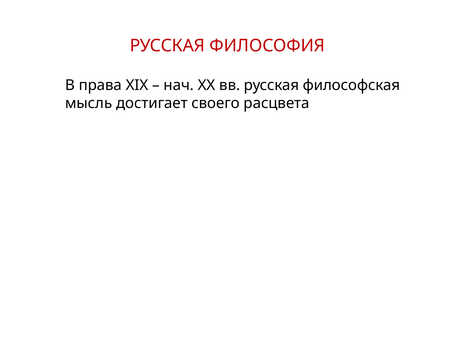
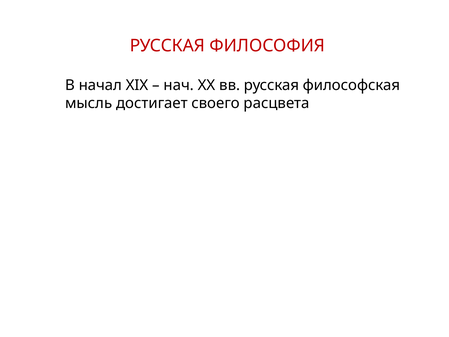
права: права -> начал (100, 85)
